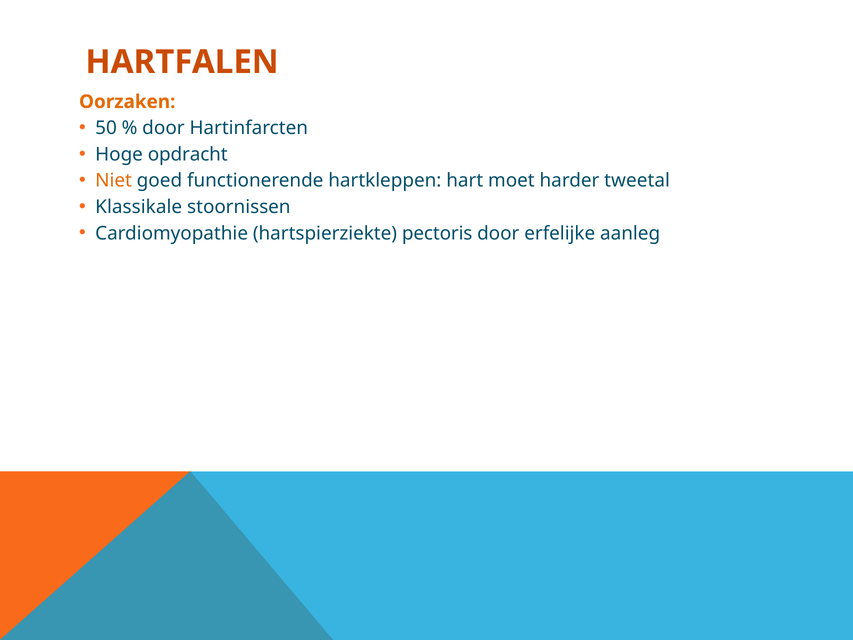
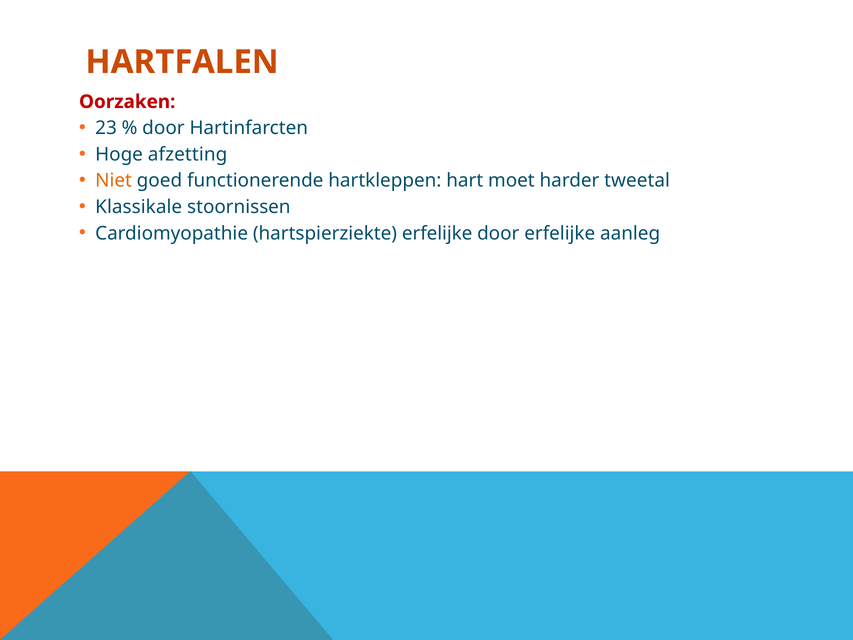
Oorzaken colour: orange -> red (127, 102)
50: 50 -> 23 (106, 128)
opdracht: opdracht -> afzetting (188, 154)
hartspierziekte pectoris: pectoris -> erfelijke (437, 233)
